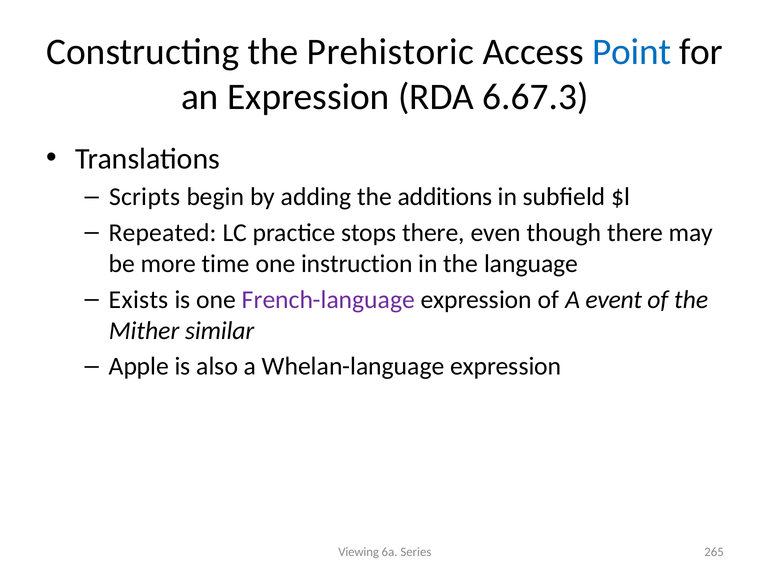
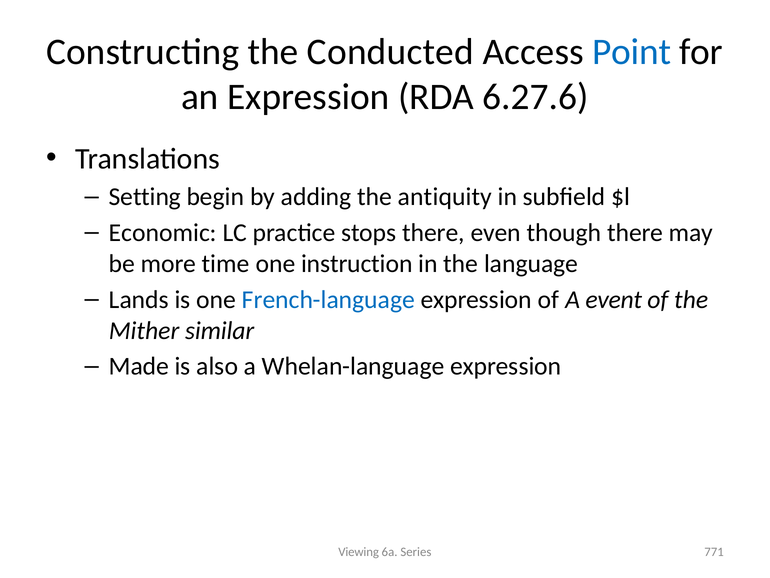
Prehistoric: Prehistoric -> Conducted (390, 52)
6.67.3: 6.67.3 -> 6.27.6 (535, 97)
Scripts: Scripts -> Setting (145, 197)
additions: additions -> antiquity (445, 197)
Repeated: Repeated -> Economic (163, 233)
Exists: Exists -> Lands (139, 299)
French-language colour: purple -> blue (328, 299)
Apple: Apple -> Made (139, 366)
265: 265 -> 771 (714, 551)
